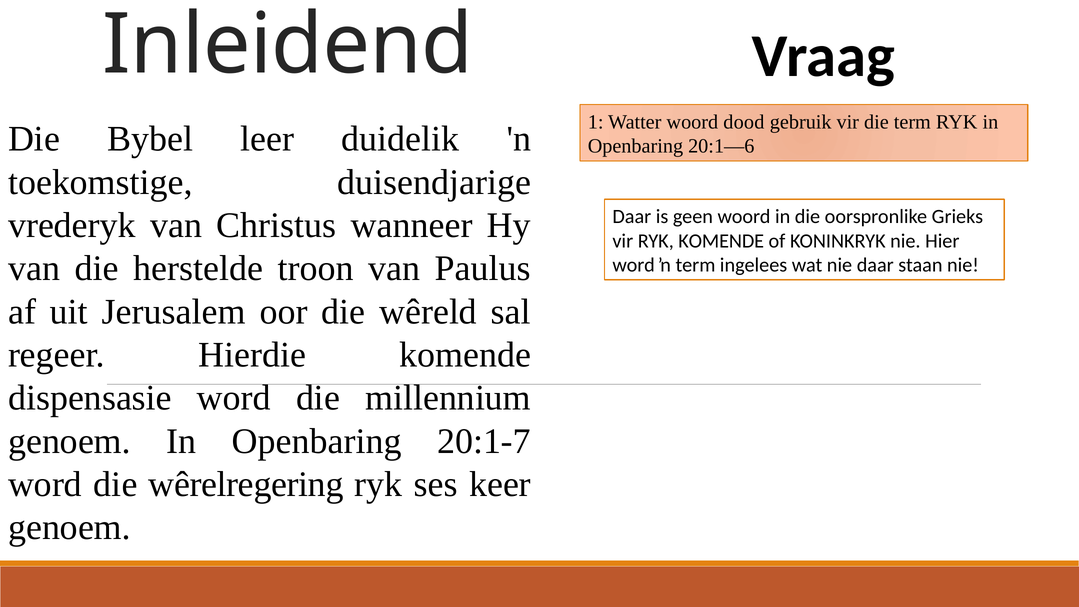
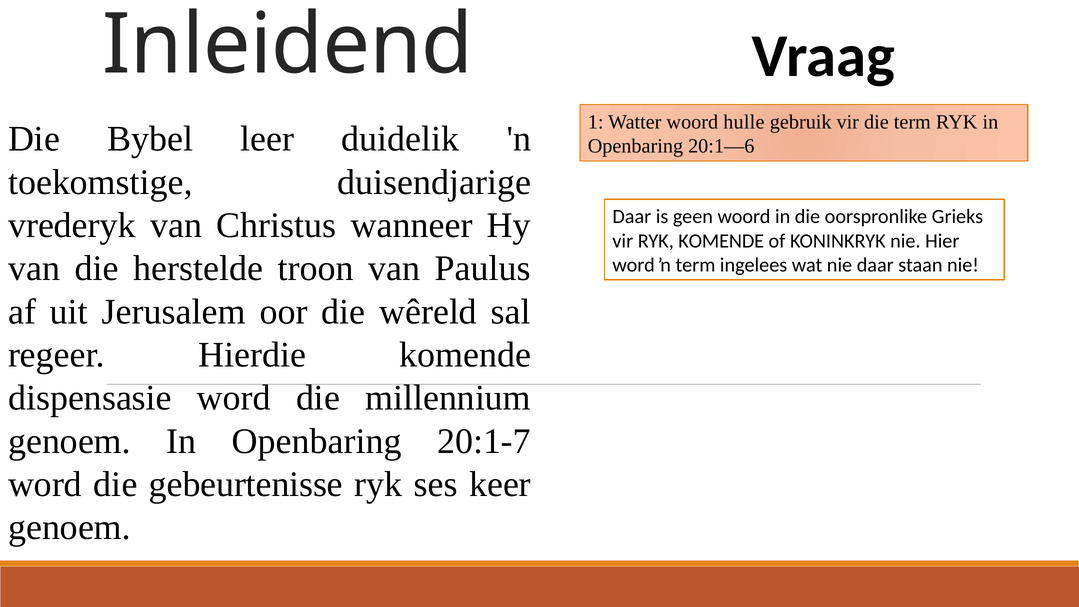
dood: dood -> hulle (744, 122)
wêrelregering: wêrelregering -> gebeurtenisse (246, 484)
